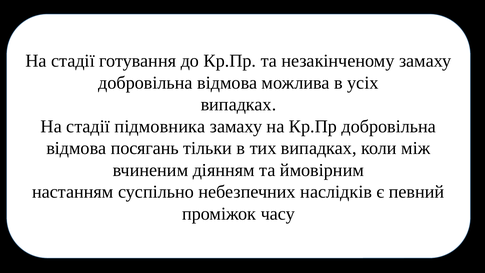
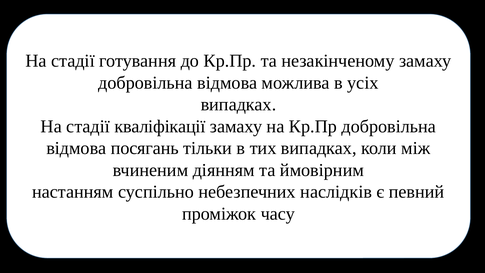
підмовника: підмовника -> кваліфікації (160, 126)
